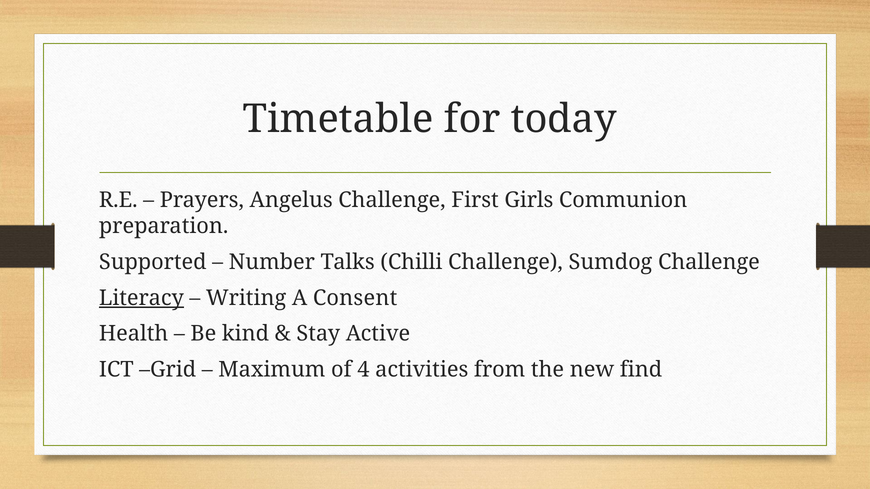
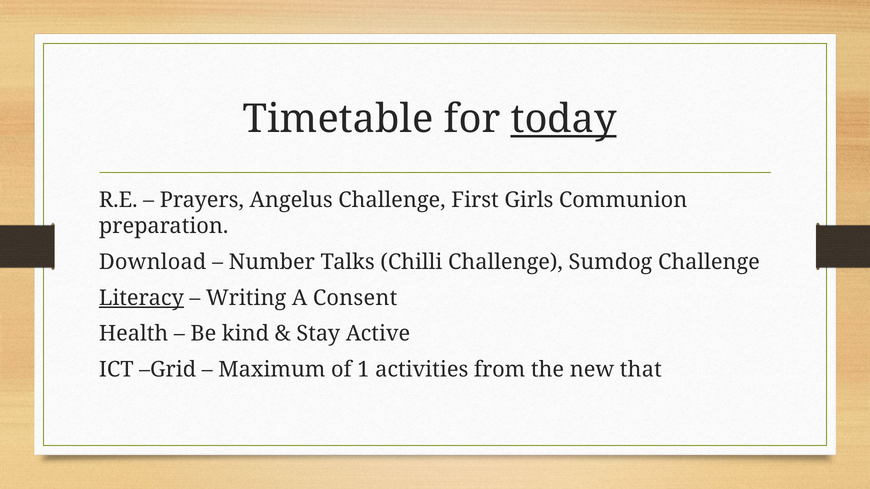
today underline: none -> present (564, 119)
Supported: Supported -> Download (153, 262)
4: 4 -> 1 (363, 370)
find: find -> that (641, 370)
